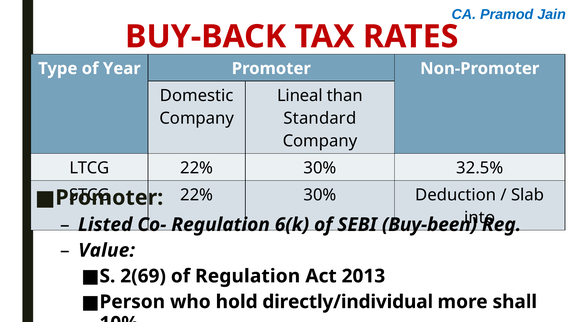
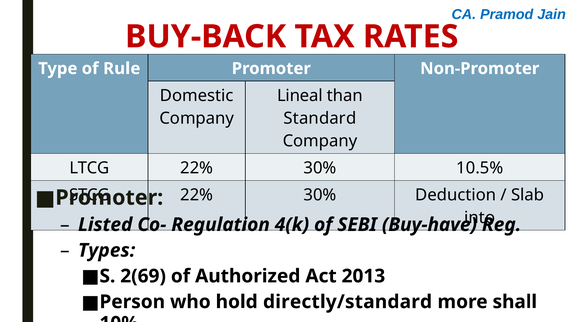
Year: Year -> Rule (122, 68)
32.5%: 32.5% -> 10.5% (480, 168)
6(k: 6(k -> 4(k (292, 225)
Buy-been: Buy-been -> Buy-have (429, 225)
Value: Value -> Types (107, 250)
of Regulation: Regulation -> Authorized (248, 276)
directly/individual: directly/individual -> directly/standard (348, 302)
